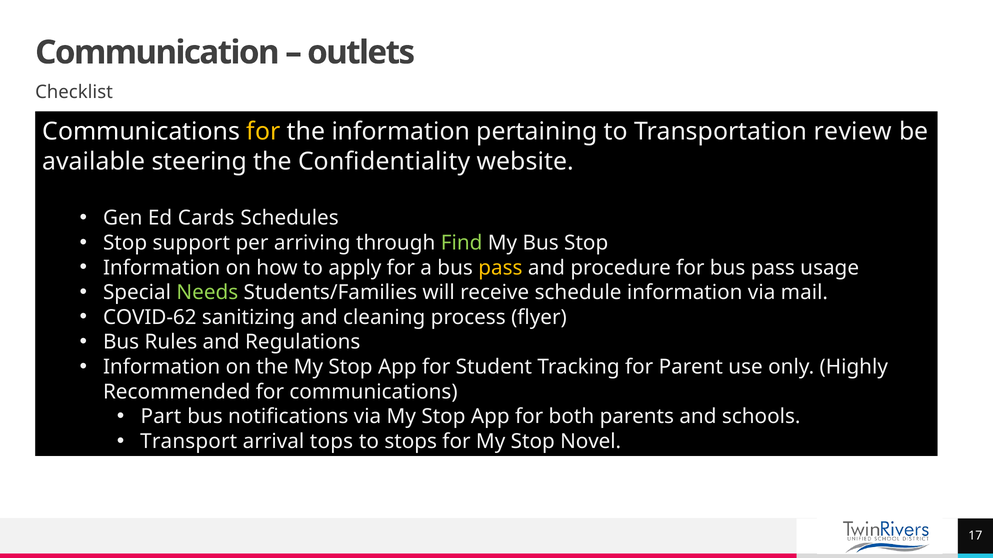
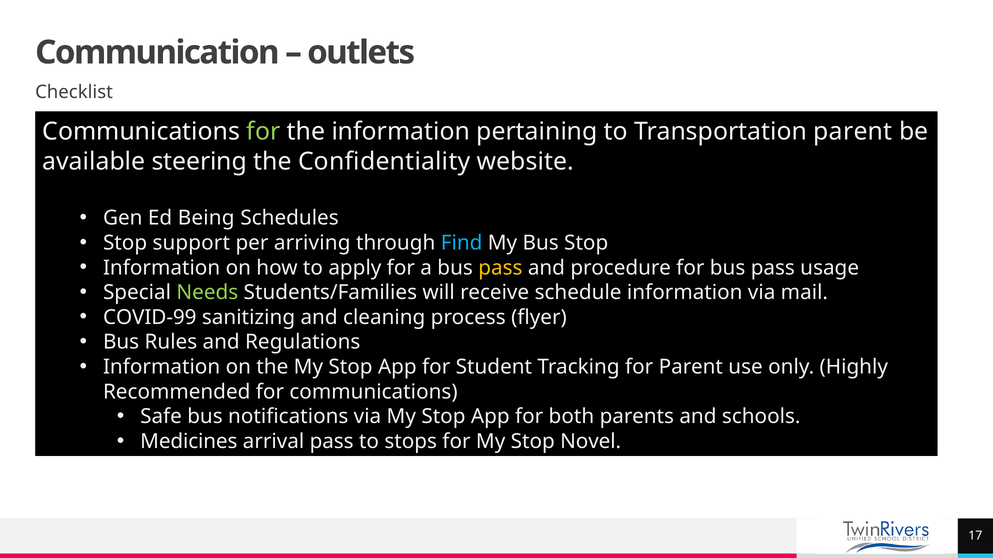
for colour: yellow -> light green (263, 132)
Transportation review: review -> parent (853, 132)
Cards: Cards -> Being (206, 218)
Find colour: light green -> light blue (462, 243)
COVID-62: COVID-62 -> COVID-99 (150, 318)
Part: Part -> Safe (161, 417)
Transport: Transport -> Medicines (189, 442)
arrival tops: tops -> pass (332, 442)
